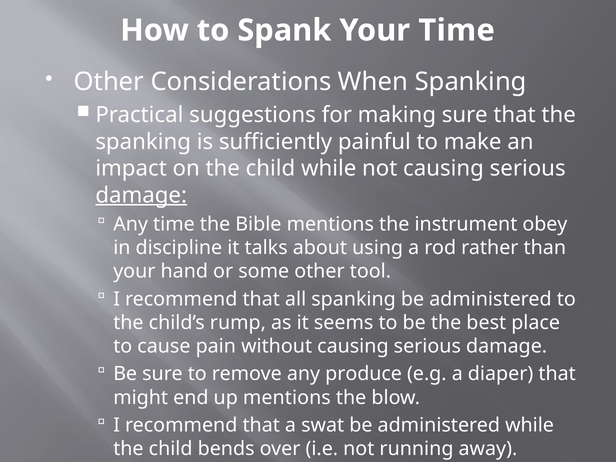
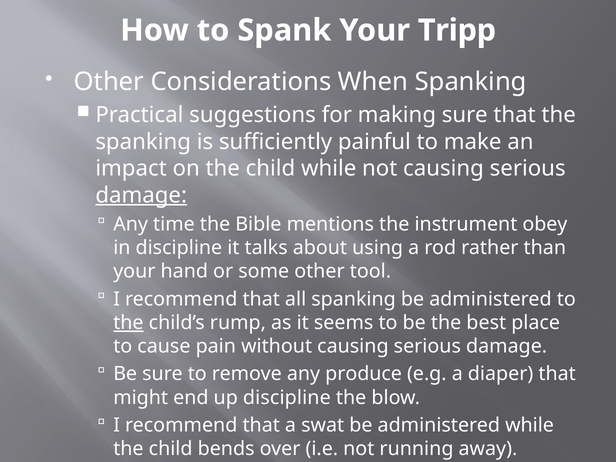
Your Time: Time -> Tripp (457, 30)
the underline: none -> present (128, 323)
up mentions: mentions -> discipline (287, 398)
